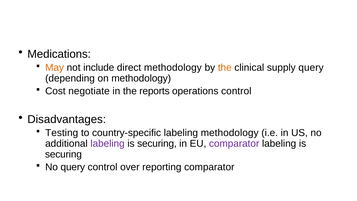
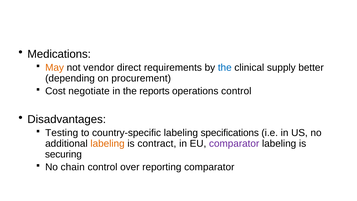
include: include -> vendor (99, 68)
direct methodology: methodology -> requirements (173, 68)
the colour: orange -> blue (225, 68)
supply query: query -> better (311, 68)
on methodology: methodology -> procurement (141, 78)
labeling methodology: methodology -> specifications (230, 133)
labeling colour: purple -> orange (108, 143)
securing: securing -> contract (157, 143)
No query: query -> chain (73, 167)
